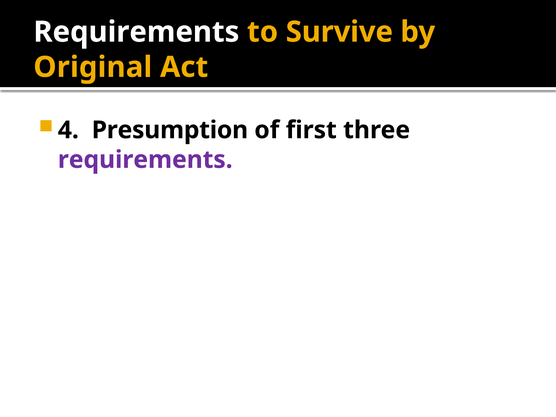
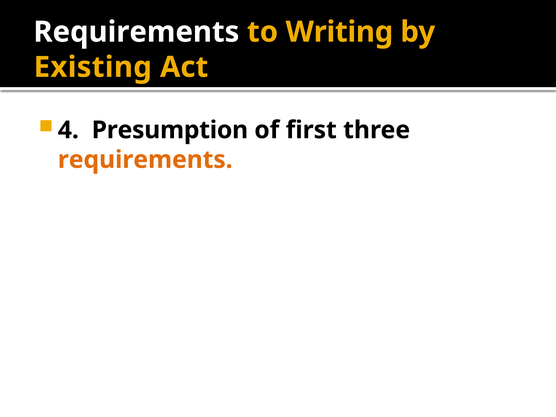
Survive: Survive -> Writing (339, 32)
Original: Original -> Existing (93, 67)
requirements colour: purple -> orange (145, 160)
